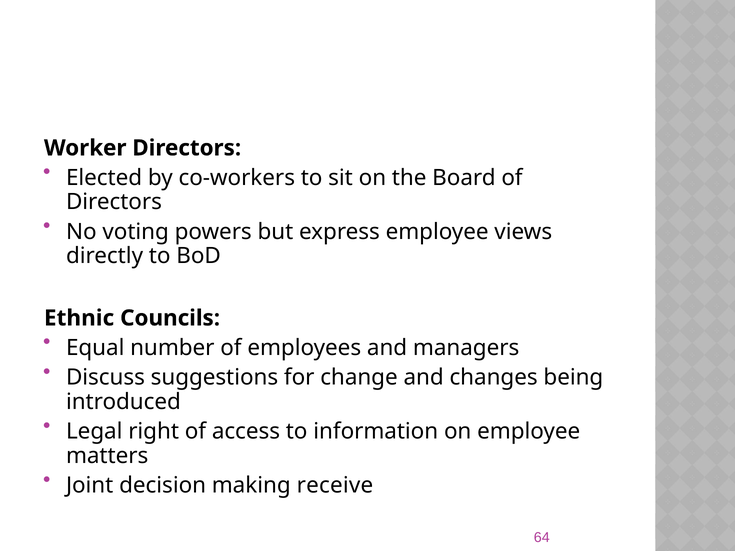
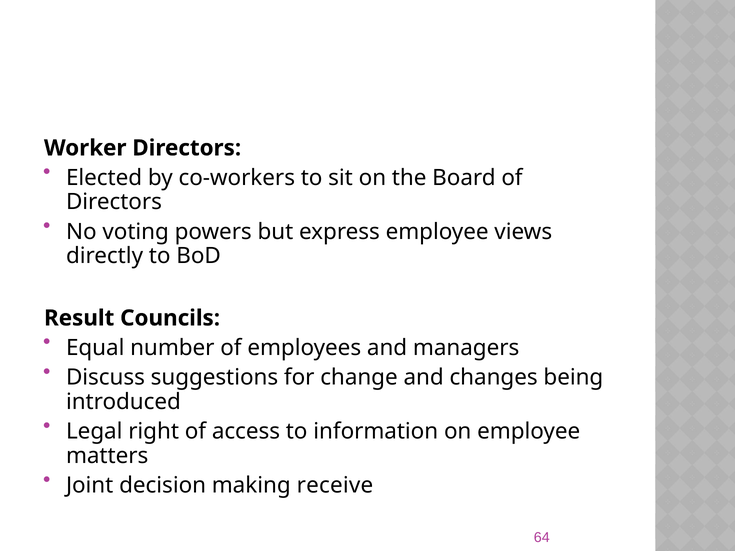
Ethnic: Ethnic -> Result (79, 318)
